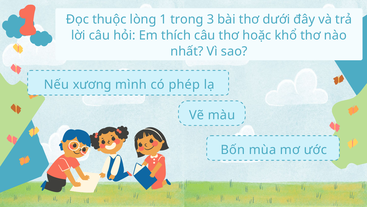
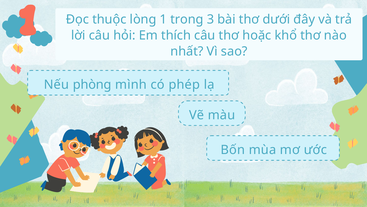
xương: xương -> phòng (92, 84)
